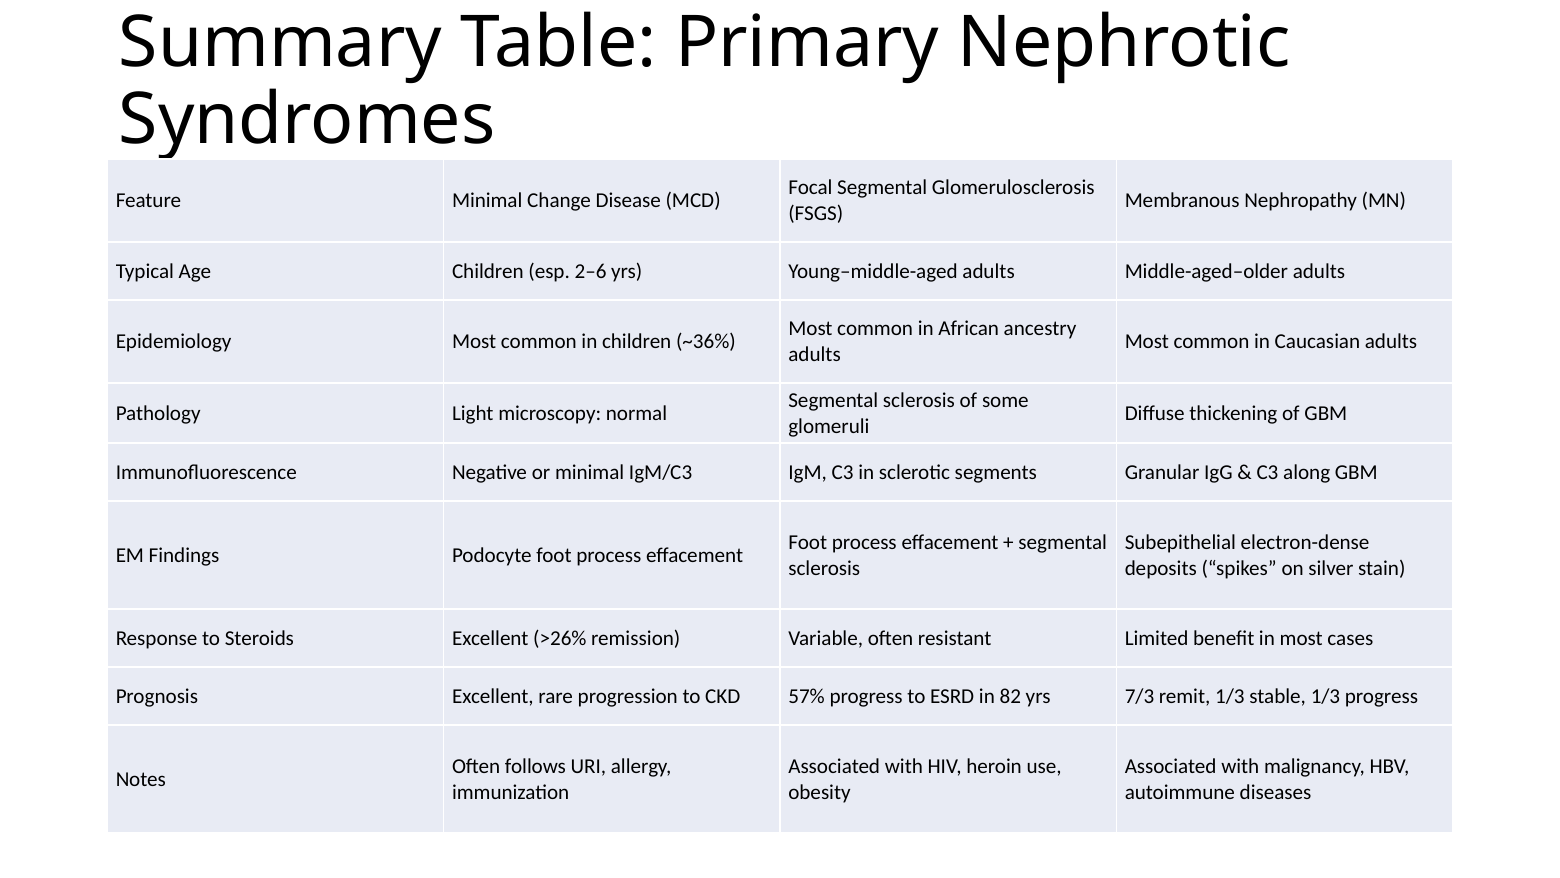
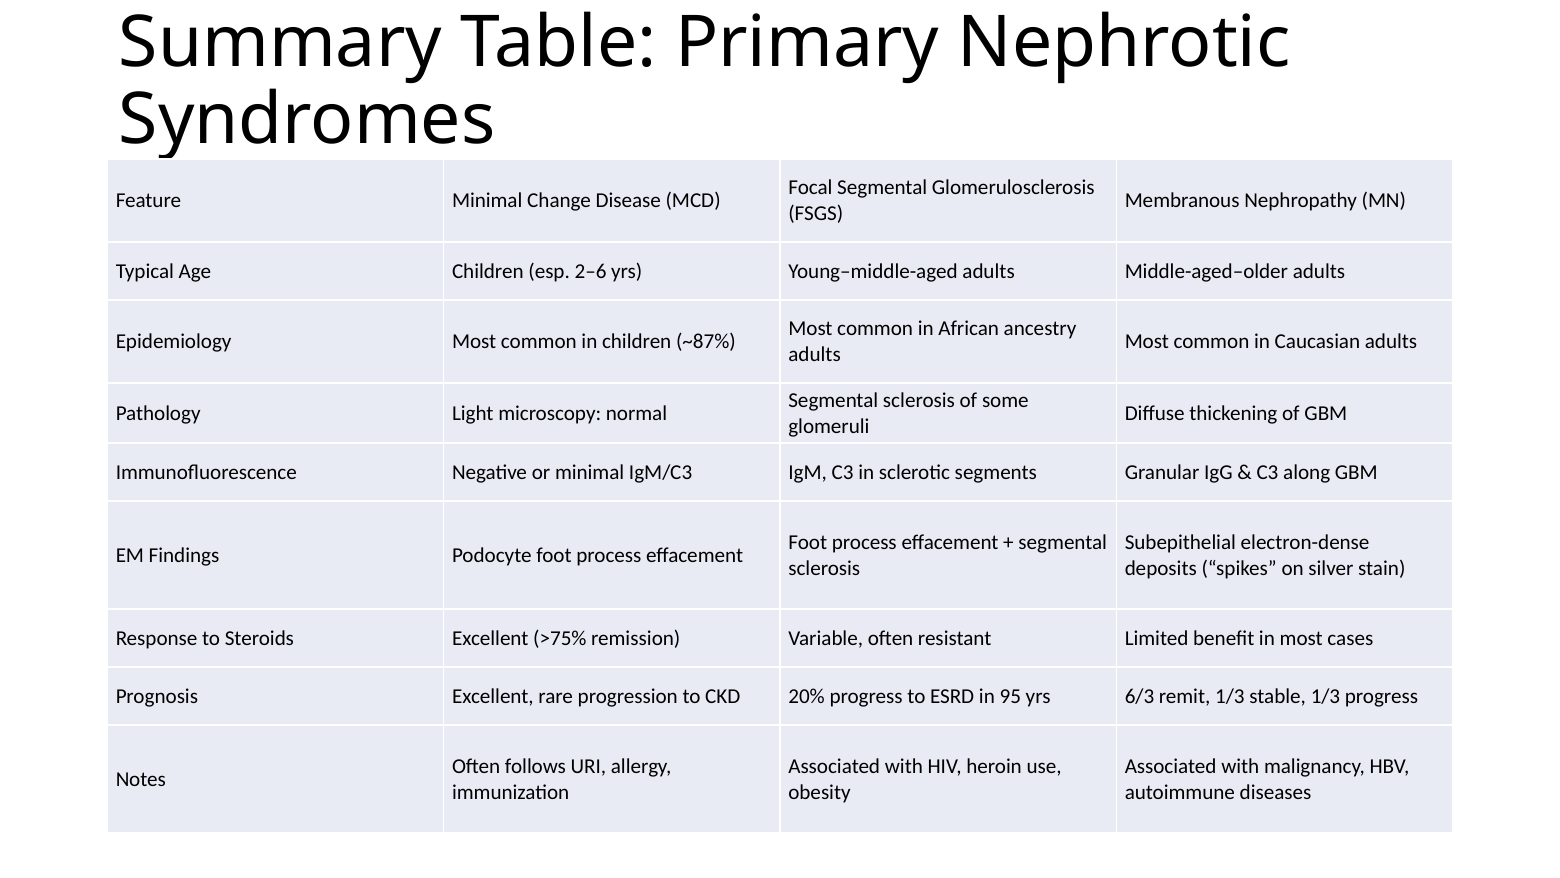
~36%: ~36% -> ~87% (706, 342)
>26%: >26% -> >75% (560, 638)
57%: 57% -> 20% (807, 696)
82: 82 -> 95 (1010, 696)
7/3: 7/3 -> 6/3 (1140, 696)
